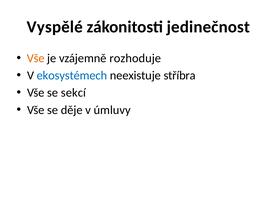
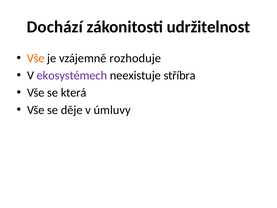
Vyspělé: Vyspělé -> Dochází (55, 27)
jedinečnost: jedinečnost -> udržitelnost (208, 27)
ekosystémech colour: blue -> purple (72, 75)
sekcí: sekcí -> která (74, 93)
